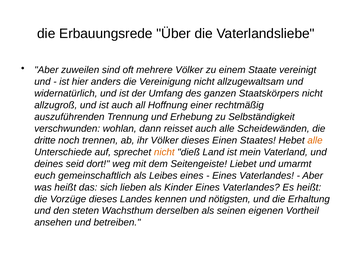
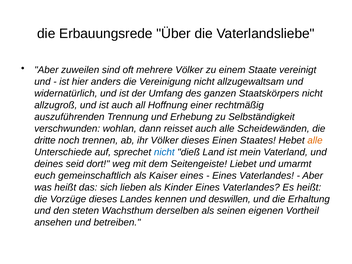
nicht colour: orange -> blue (164, 152)
Leibes: Leibes -> Kaiser (163, 176)
nötigsten: nötigsten -> deswillen (230, 199)
